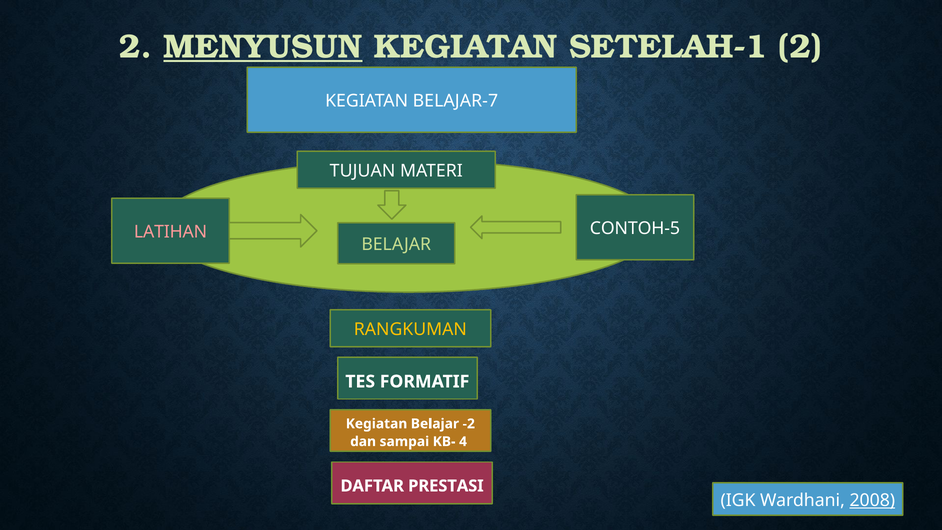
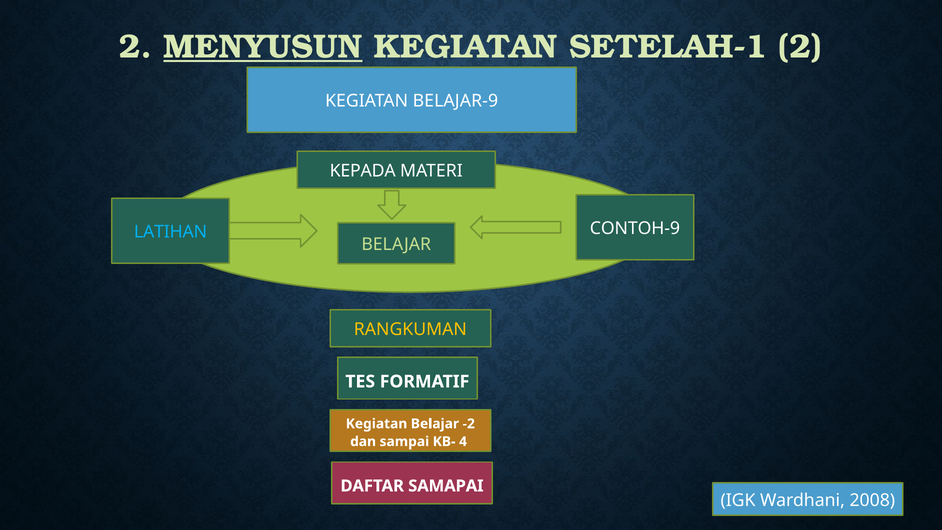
BELAJAR-7: BELAJAR-7 -> BELAJAR-9 (455, 101)
TUJUAN: TUJUAN -> KEPADA (363, 171)
CONTOH-5: CONTOH-5 -> CONTOH-9 (635, 228)
LATIHAN colour: pink -> light blue (171, 232)
PRESTASI: PRESTASI -> SAMAPAI (446, 486)
2008 underline: present -> none (872, 500)
